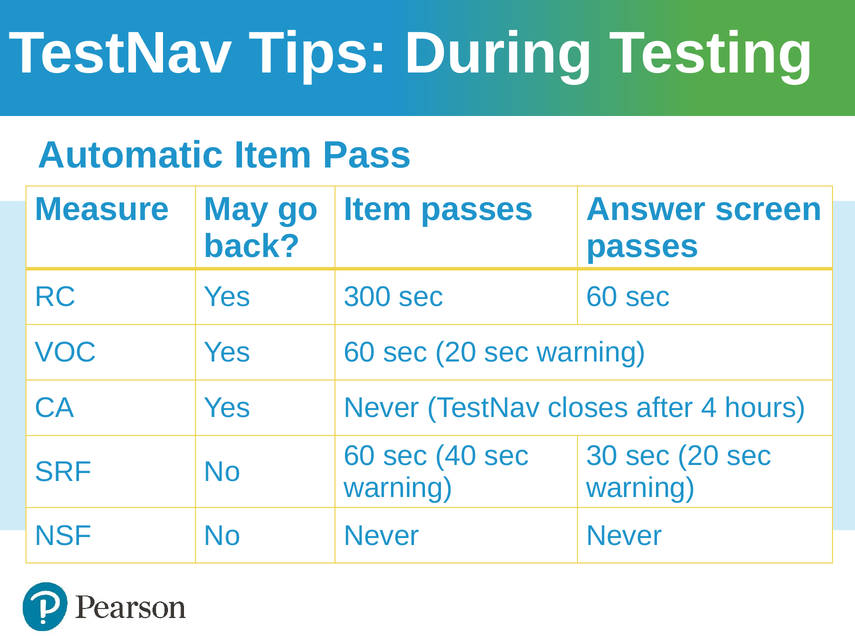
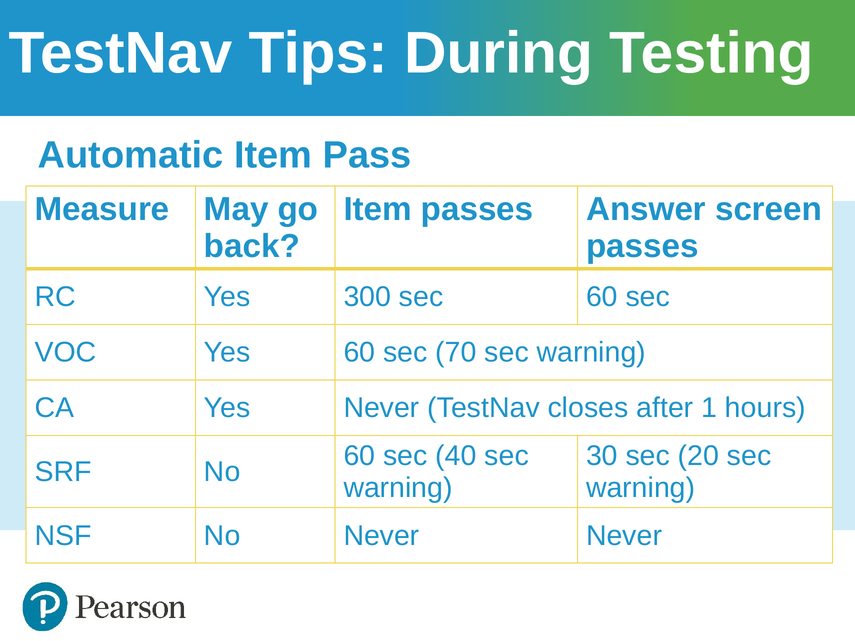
60 sec 20: 20 -> 70 (456, 353)
4: 4 -> 1 (709, 408)
